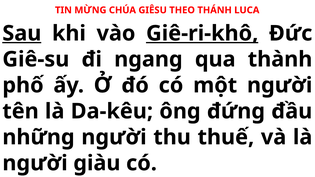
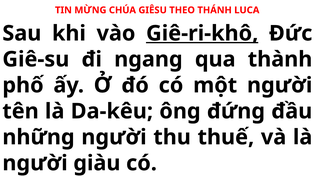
Sau underline: present -> none (22, 33)
